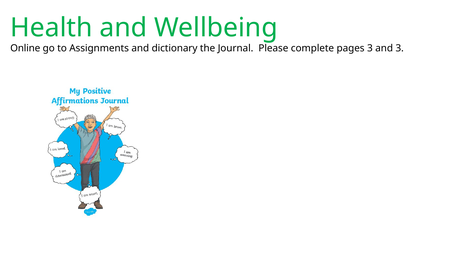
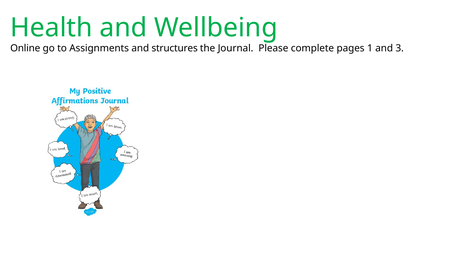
dictionary: dictionary -> structures (175, 48)
pages 3: 3 -> 1 (370, 48)
